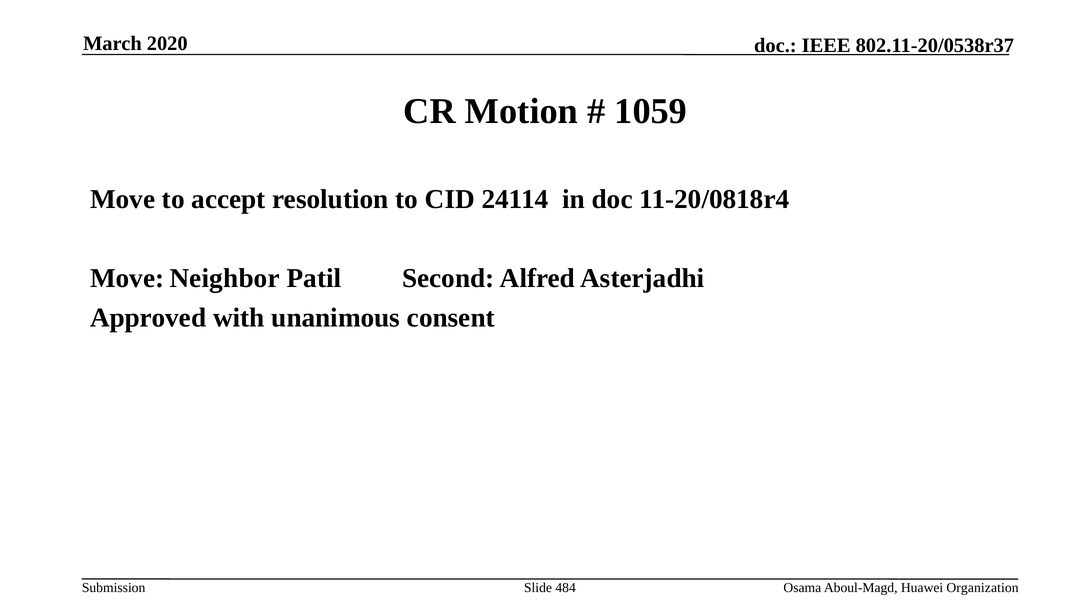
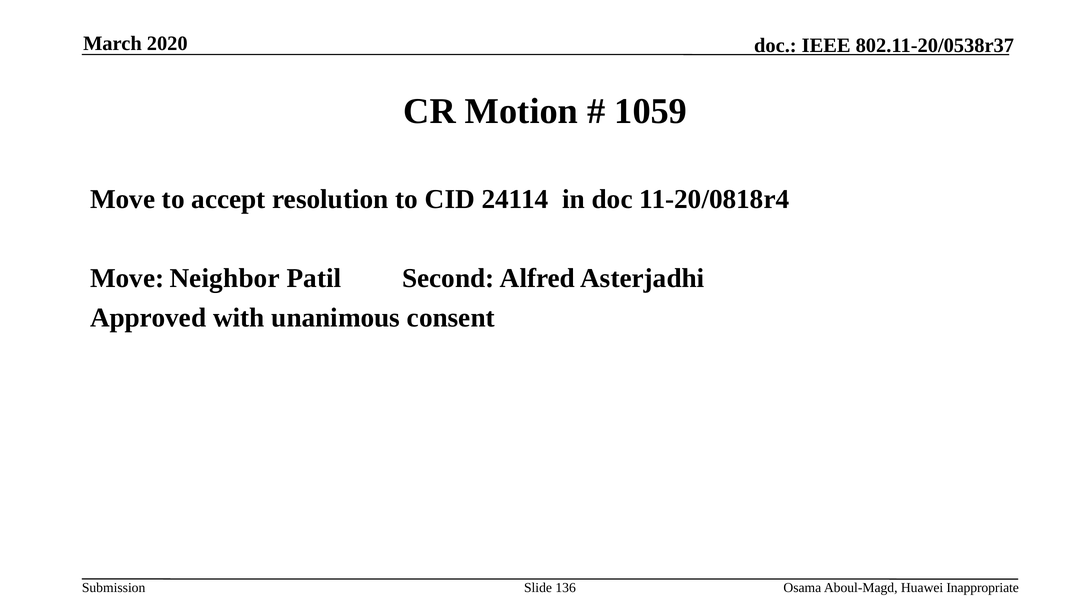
484: 484 -> 136 (566, 589)
Organization: Organization -> Inappropriate (983, 589)
